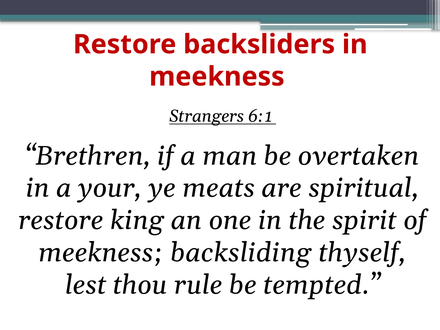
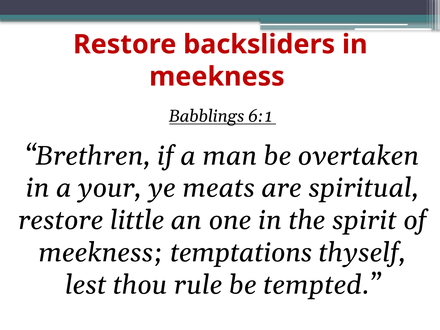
Strangers: Strangers -> Babblings (207, 116)
king: king -> little (137, 220)
backsliding: backsliding -> temptations (241, 253)
